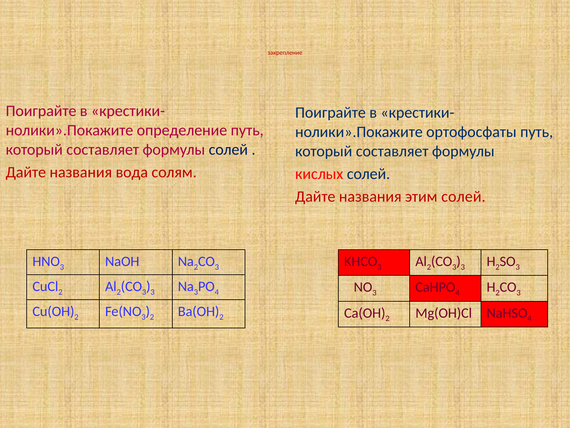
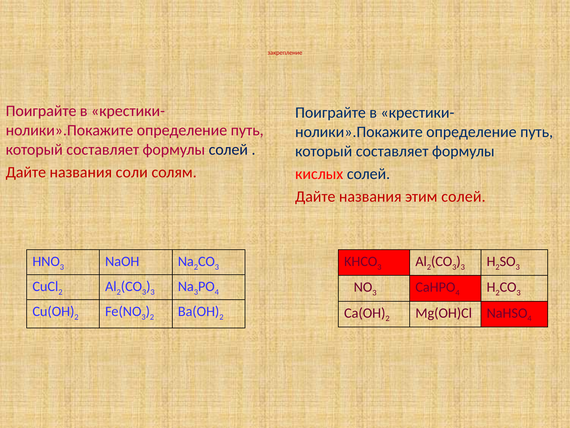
ортофосфаты: ортофосфаты -> определение (471, 132)
вода: вода -> соли (132, 172)
